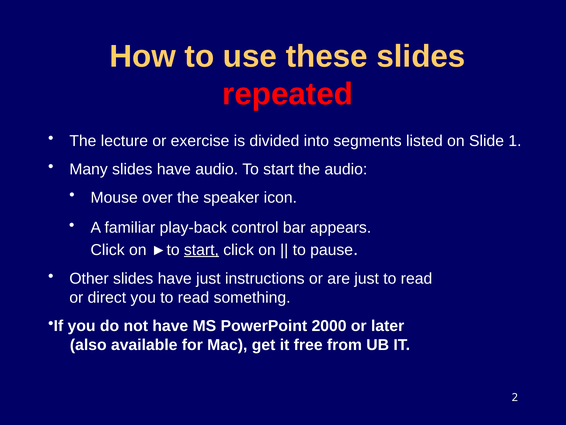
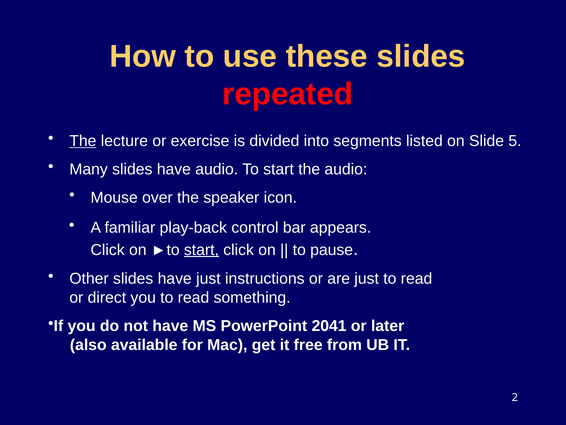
The underline: none -> present (83, 141)
1: 1 -> 5 (515, 141)
2000: 2000 -> 2041 (329, 326)
